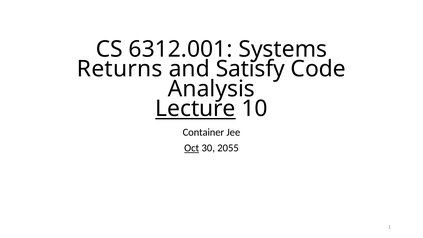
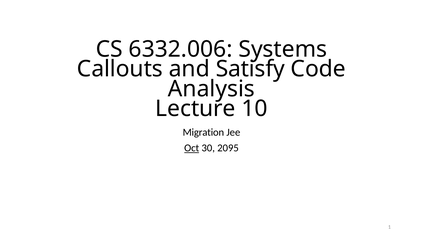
6312.001: 6312.001 -> 6332.006 (181, 49)
Returns: Returns -> Callouts (120, 69)
Lecture underline: present -> none (195, 109)
Container: Container -> Migration (203, 132)
2055: 2055 -> 2095 (228, 148)
